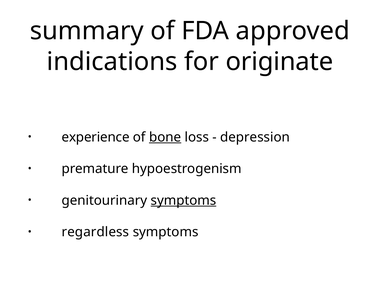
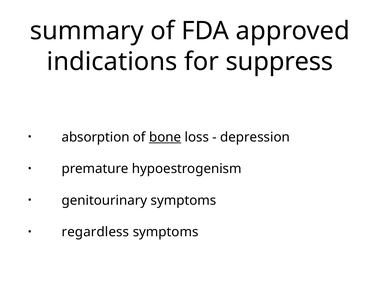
originate: originate -> suppress (279, 62)
experience: experience -> absorption (96, 137)
symptoms underline: present -> none (183, 200)
